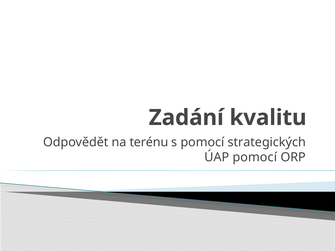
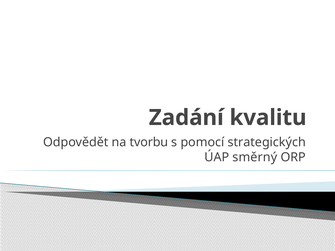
terénu: terénu -> tvorbu (149, 142)
ÚAP pomocí: pomocí -> směrný (255, 157)
